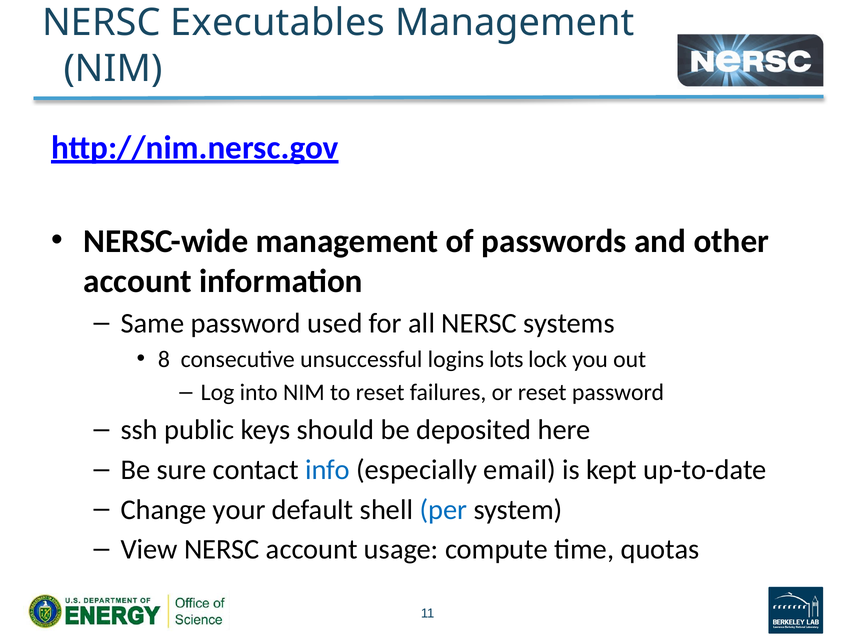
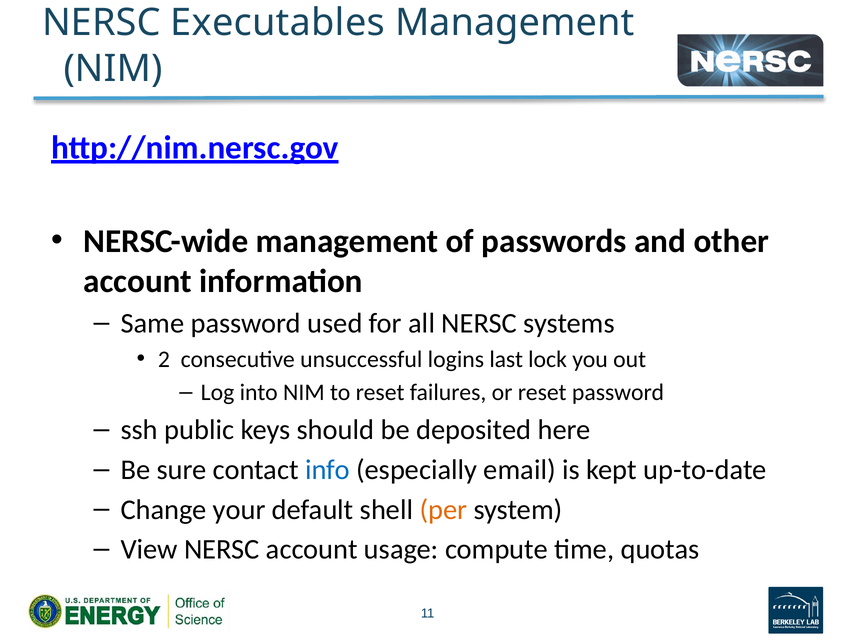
8: 8 -> 2 (164, 359)
lots: lots -> last (506, 359)
per colour: blue -> orange (443, 509)
